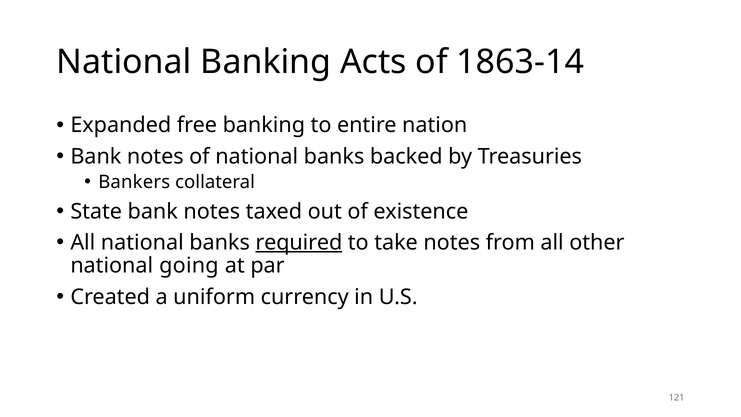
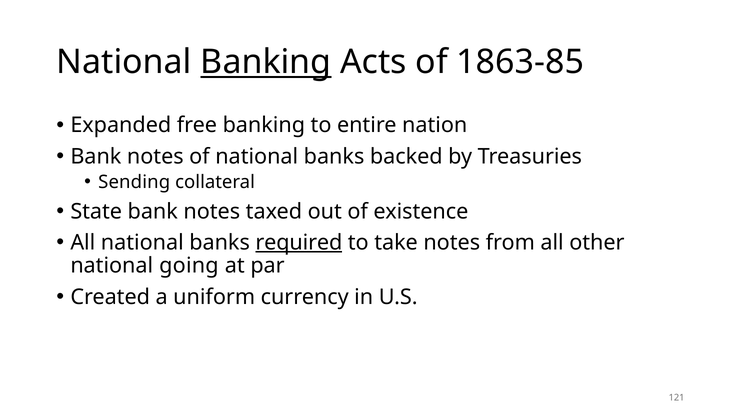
Banking underline: none -> present (266, 62)
1863-14: 1863-14 -> 1863-85 (520, 62)
Bankers: Bankers -> Sending (134, 182)
